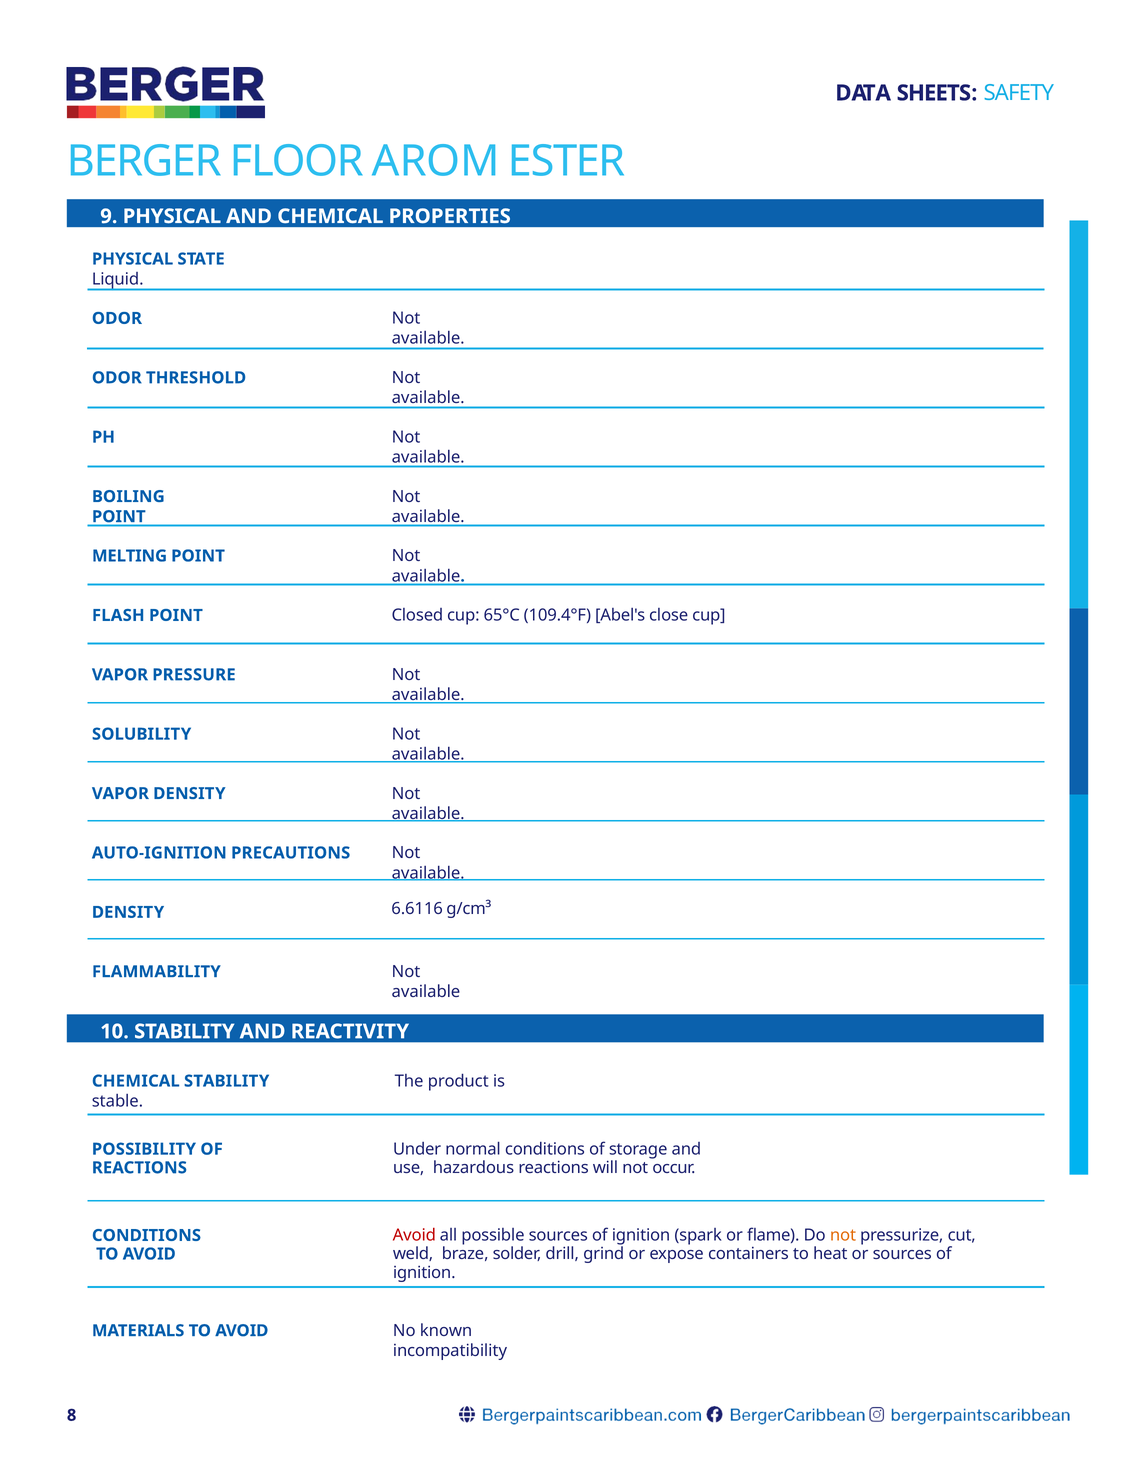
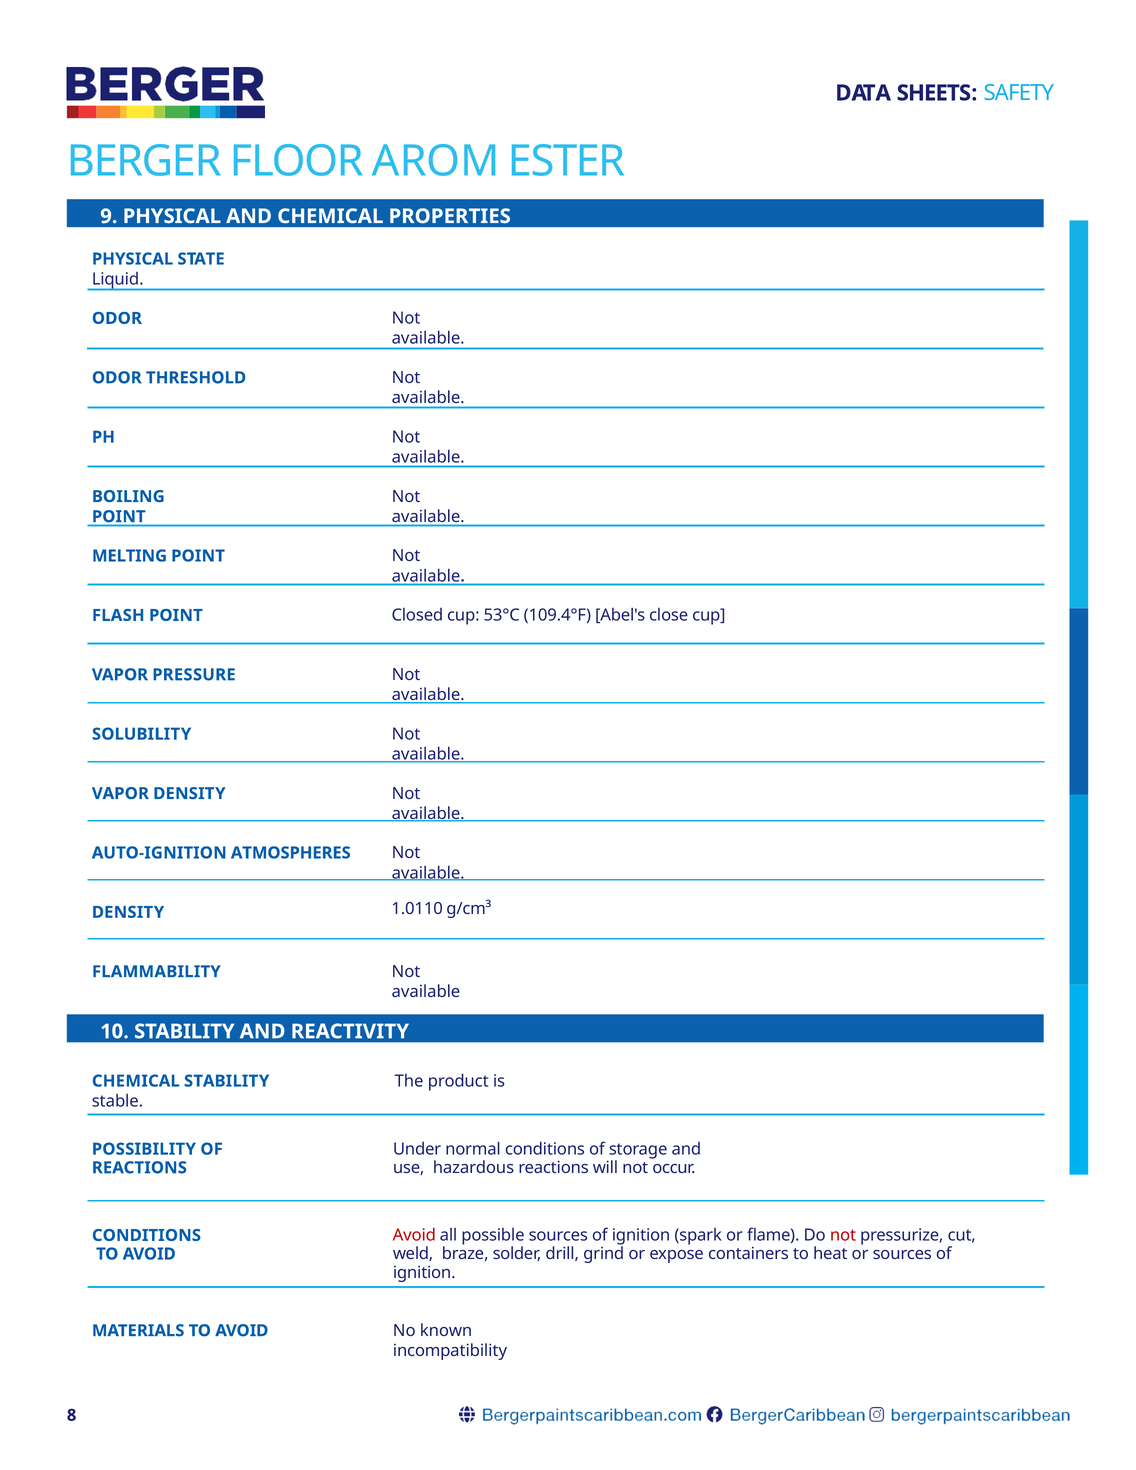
65°C: 65°C -> 53°C (502, 615)
PRECAUTIONS: PRECAUTIONS -> ATMOSPHERES (291, 853)
6.6116: 6.6116 -> 1.0110 (417, 909)
not colour: orange -> red (843, 1236)
